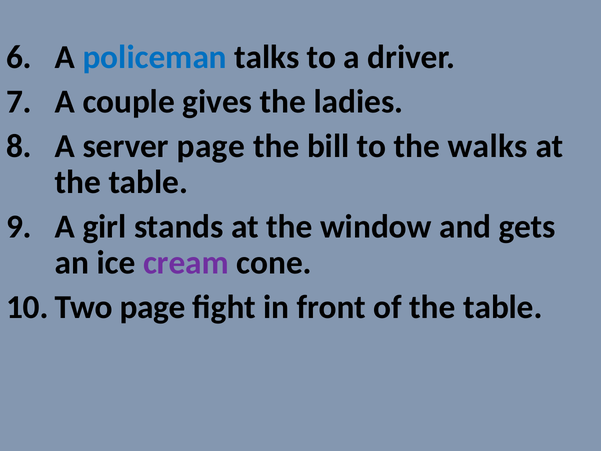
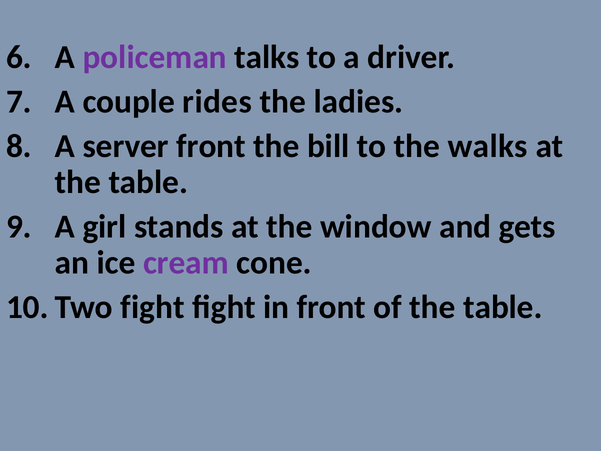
policeman colour: blue -> purple (155, 57)
gives: gives -> rides (217, 102)
server page: page -> front (211, 146)
page: page -> fight (153, 307)
